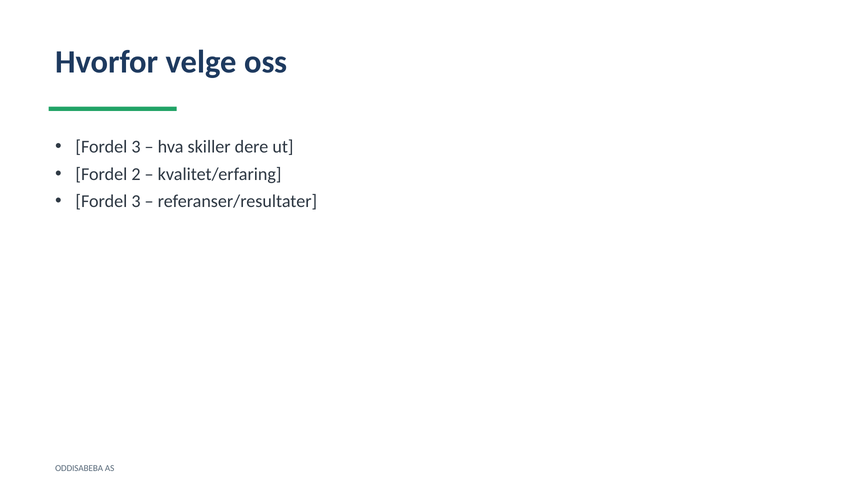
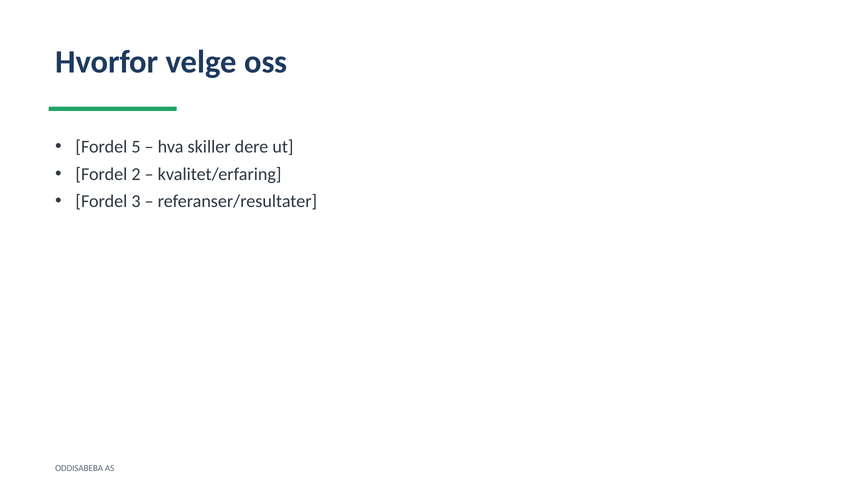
3: 3 -> 5 (136, 147)
